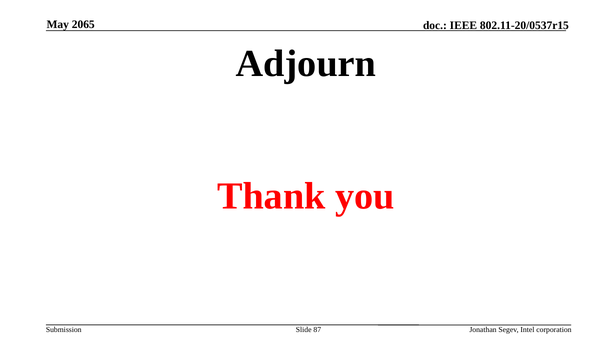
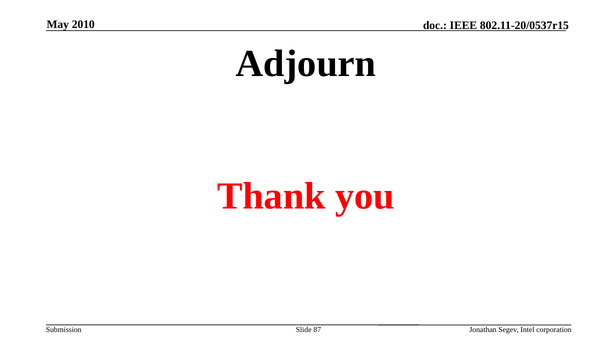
2065: 2065 -> 2010 (83, 24)
